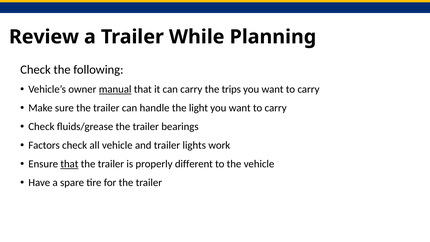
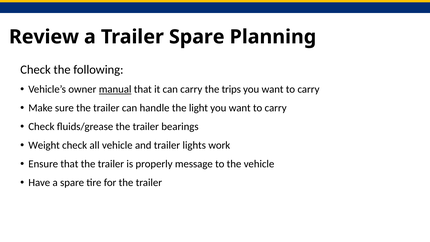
Trailer While: While -> Spare (197, 37)
Factors: Factors -> Weight (44, 145)
that underline: present -> none (69, 164)
different: different -> message (194, 164)
